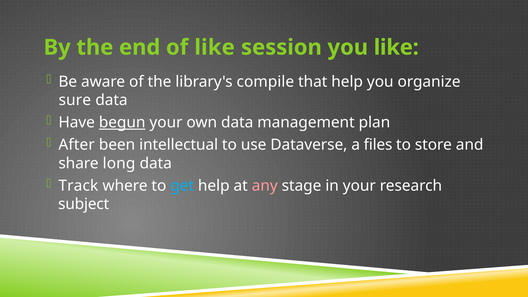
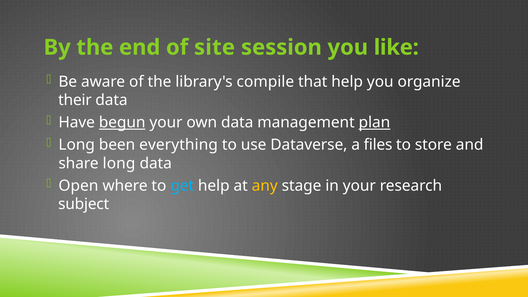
of like: like -> site (215, 47)
sure: sure -> their (75, 100)
plan underline: none -> present (374, 122)
After: After -> Long (77, 145)
intellectual: intellectual -> everything (179, 145)
Track: Track -> Open (78, 186)
any colour: pink -> yellow (265, 186)
